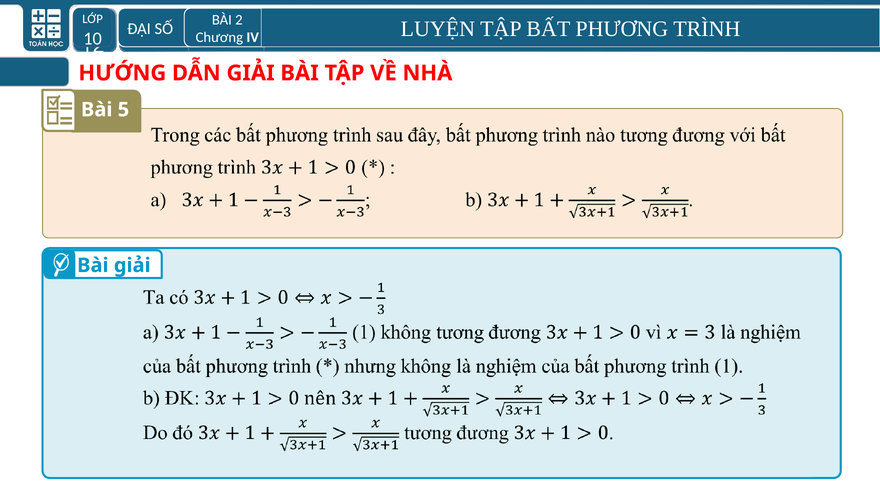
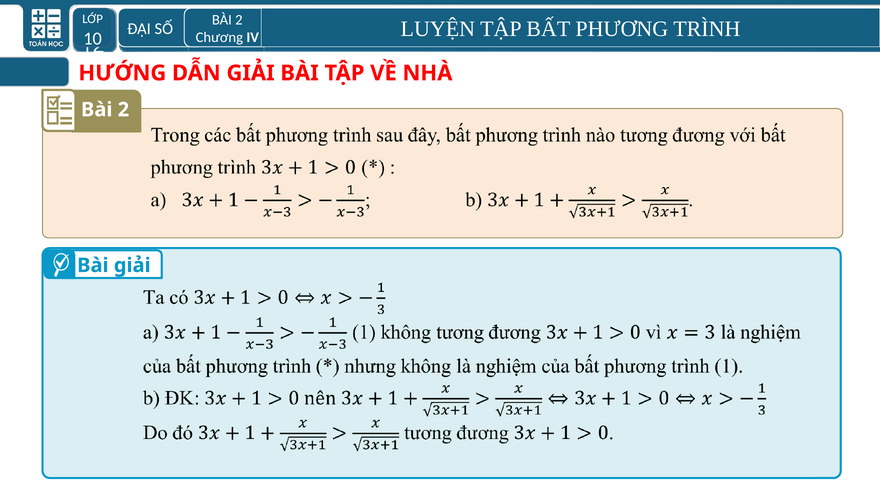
5: 5 -> 2 (123, 110)
